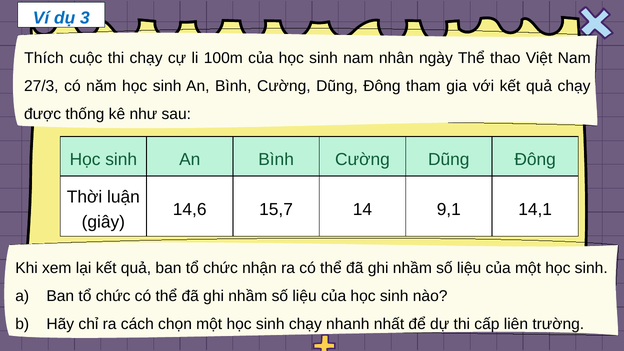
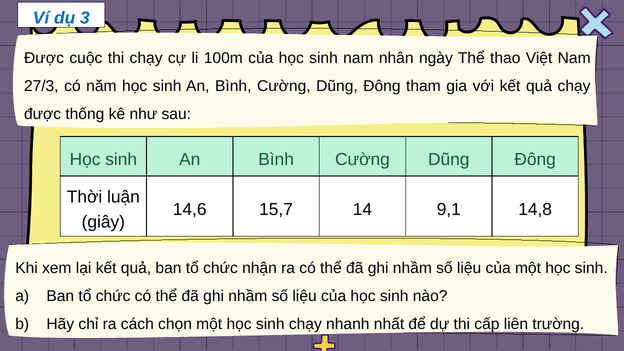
Thích: Thích -> Được (44, 58)
14,1: 14,1 -> 14,8 (535, 209)
